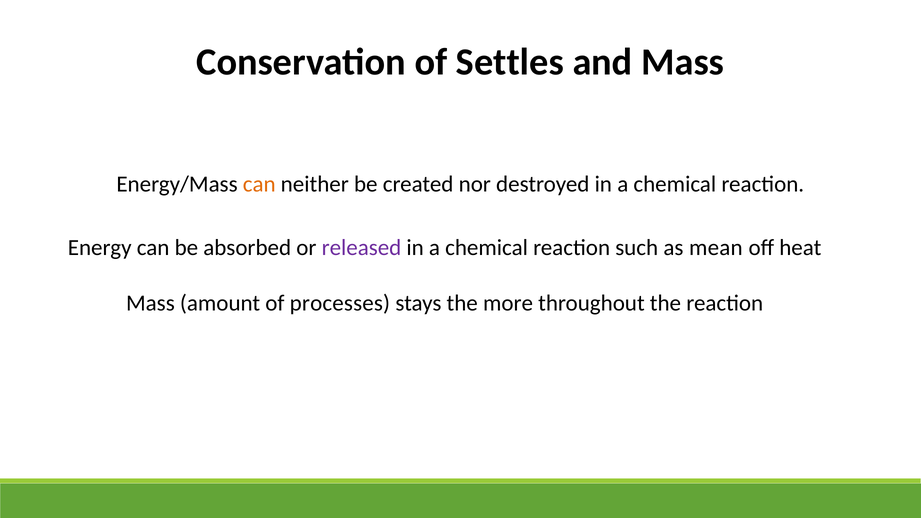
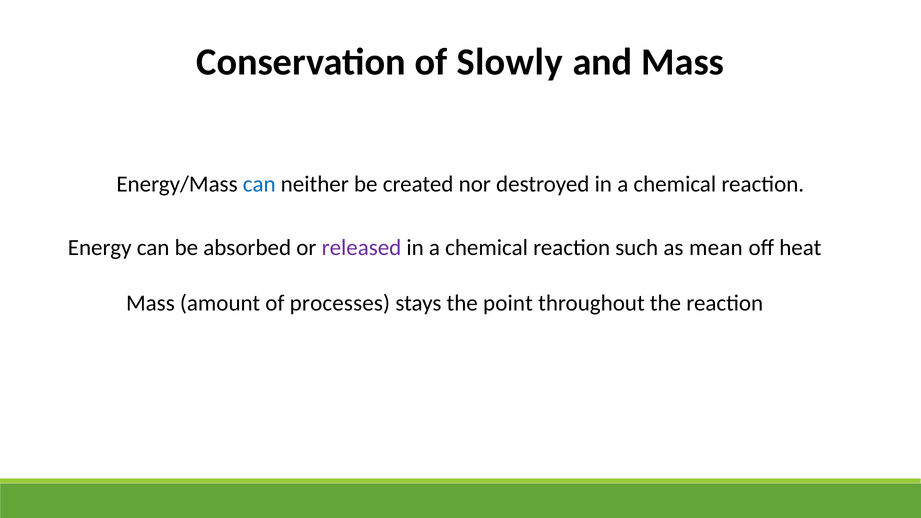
Settles: Settles -> Slowly (510, 62)
can colour: orange -> blue (259, 184)
more: more -> point (508, 303)
